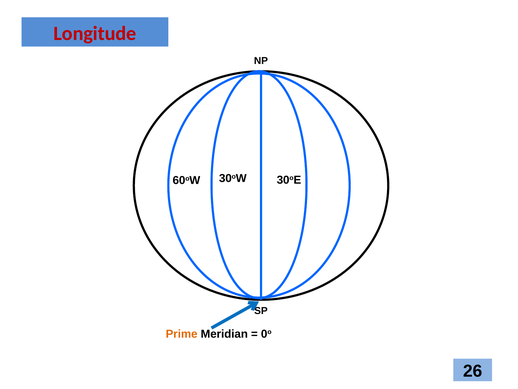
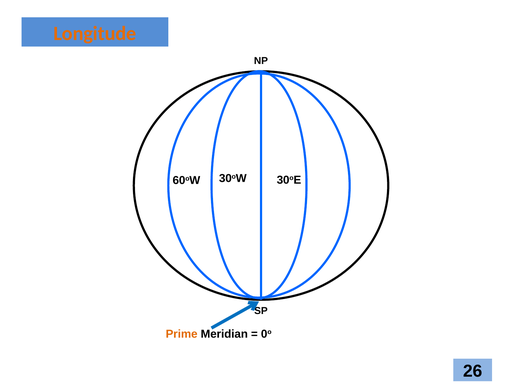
Longitude colour: red -> orange (95, 33)
